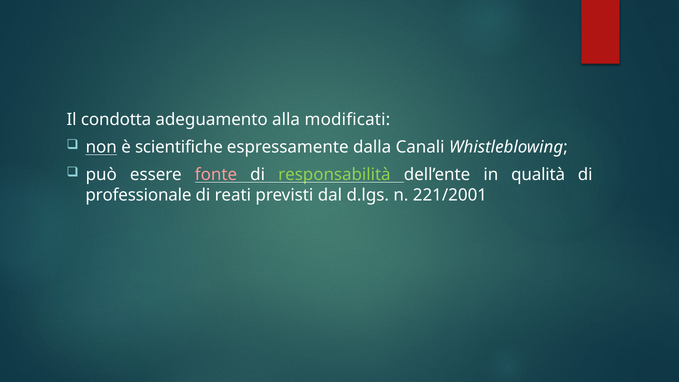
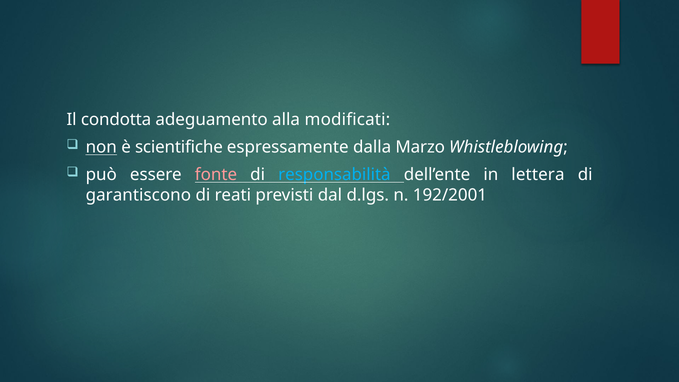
Canali: Canali -> Marzo (420, 147)
responsabilità colour: light green -> light blue (334, 174)
qualità: qualità -> lettera (538, 174)
professionale: professionale -> garantiscono (138, 195)
221/2001: 221/2001 -> 192/2001 (450, 195)
